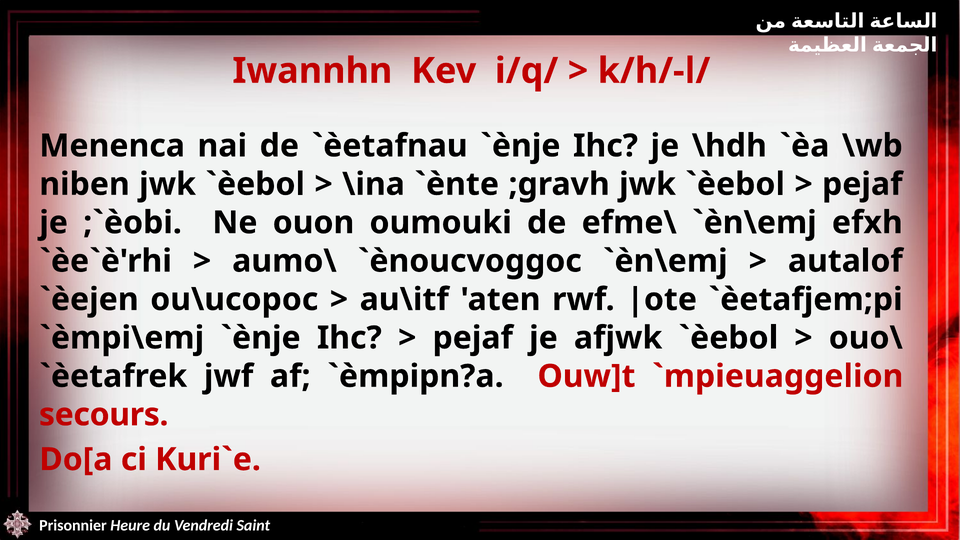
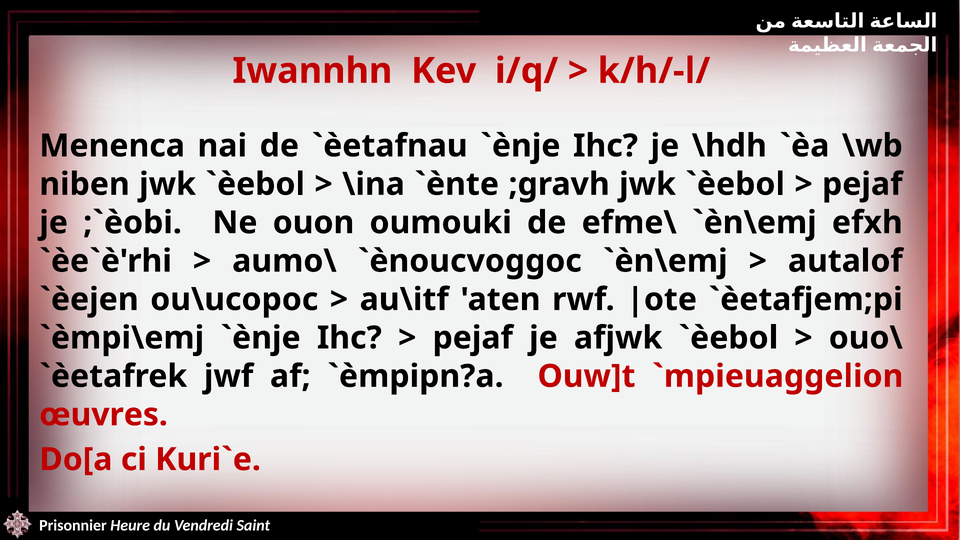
secours: secours -> œuvres (104, 415)
